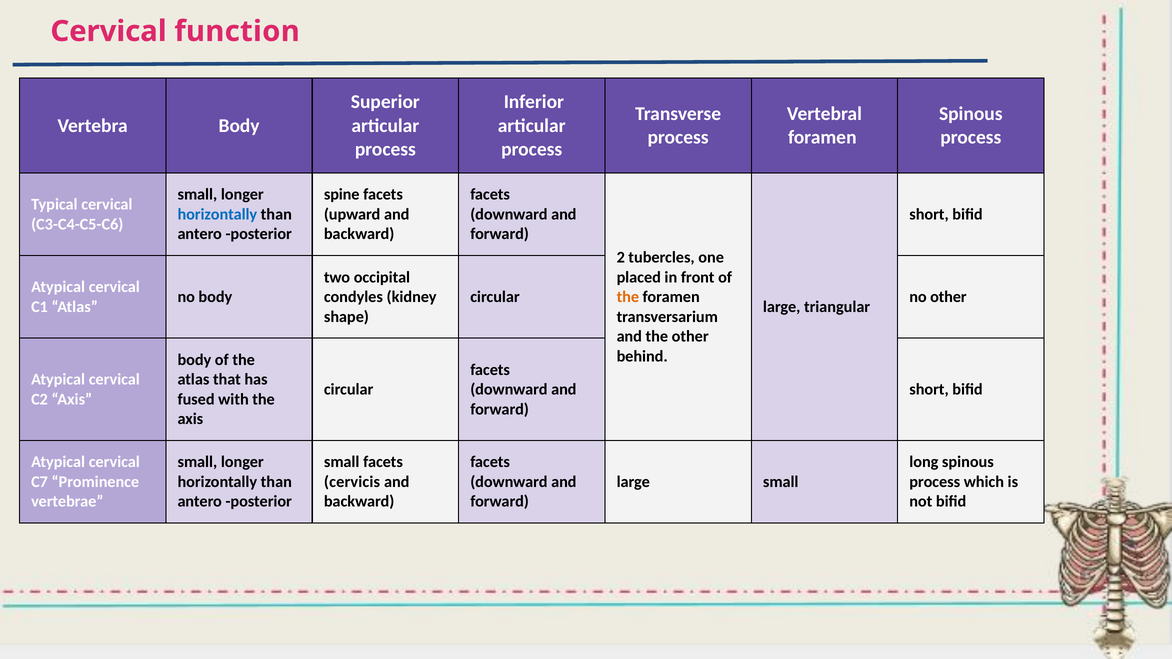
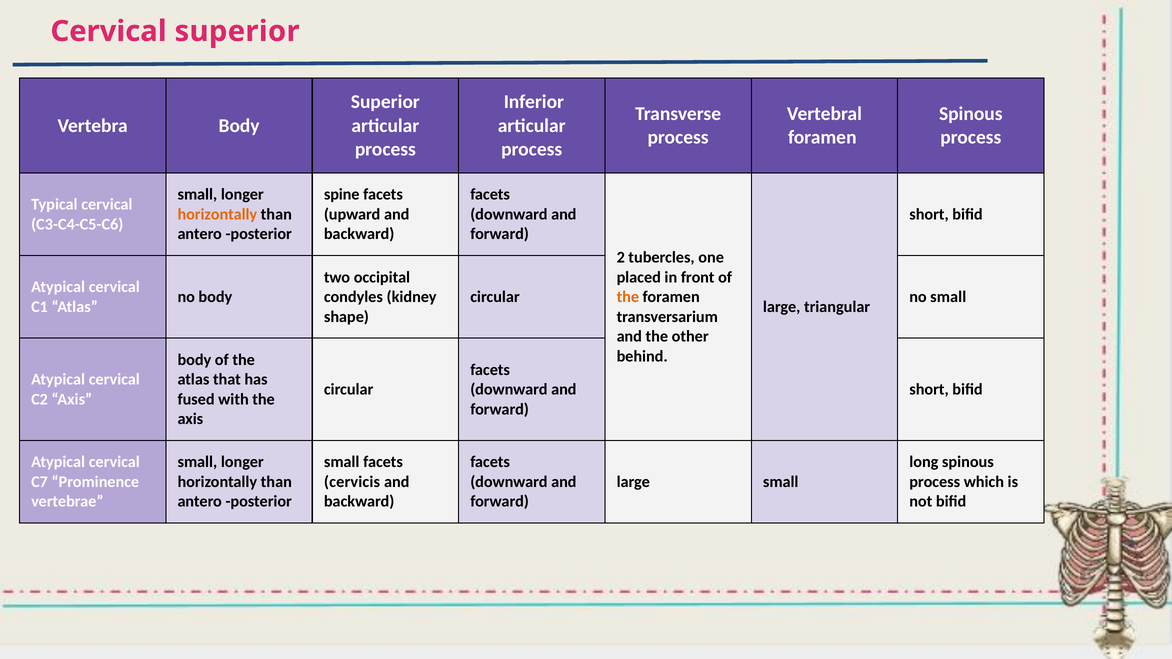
Cervical function: function -> superior (237, 31)
horizontally colour: blue -> orange (217, 214)
no other: other -> small (948, 297)
